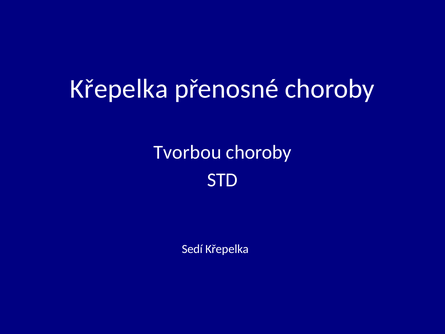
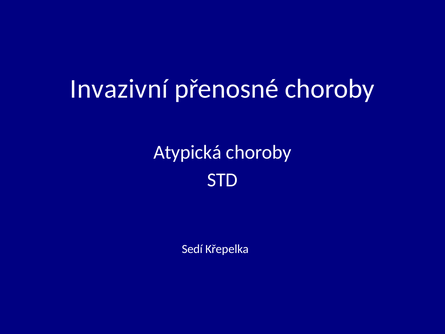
Křepelka: Křepelka -> Invazivní (119, 89)
Tvorbou: Tvorbou -> Atypická (187, 152)
